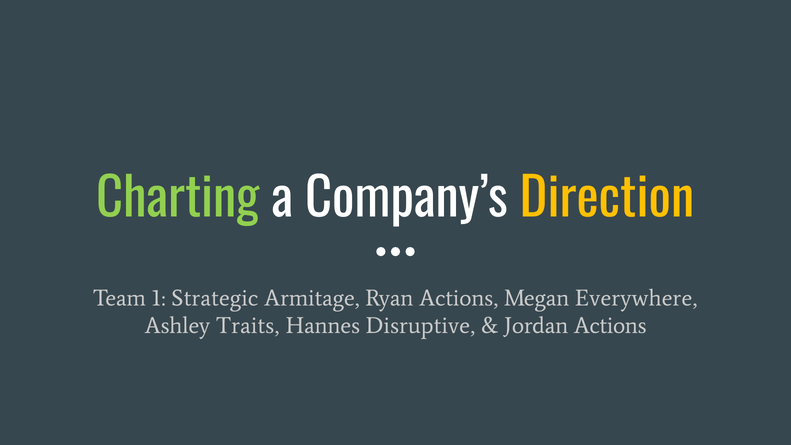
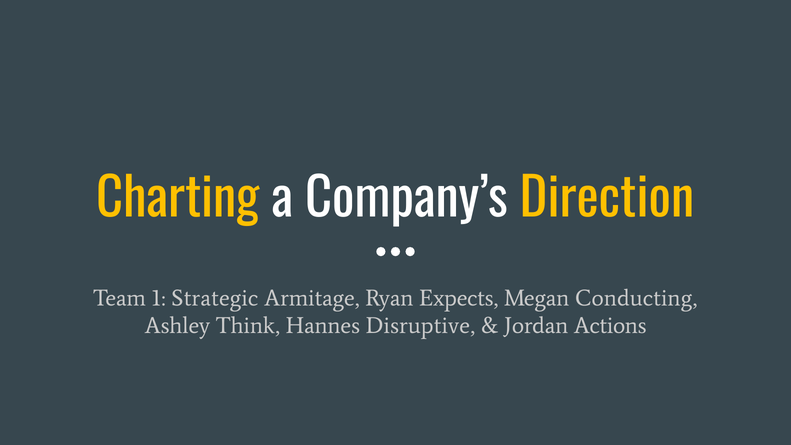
Charting colour: light green -> yellow (178, 199)
Ryan Actions: Actions -> Expects (459, 298)
Everywhere: Everywhere -> Conducting (636, 298)
Traits: Traits -> Think (248, 326)
